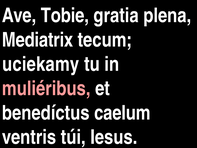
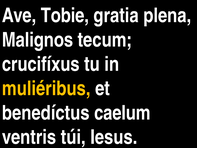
Mediatrix: Mediatrix -> Malignos (38, 40)
uciekamy: uciekamy -> crucifíxus (41, 64)
muliéribus colour: pink -> yellow (46, 88)
